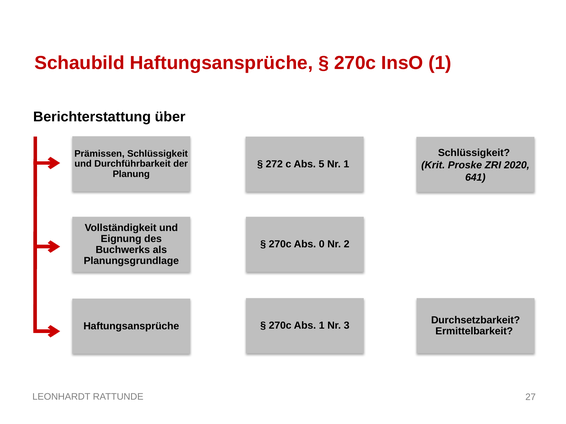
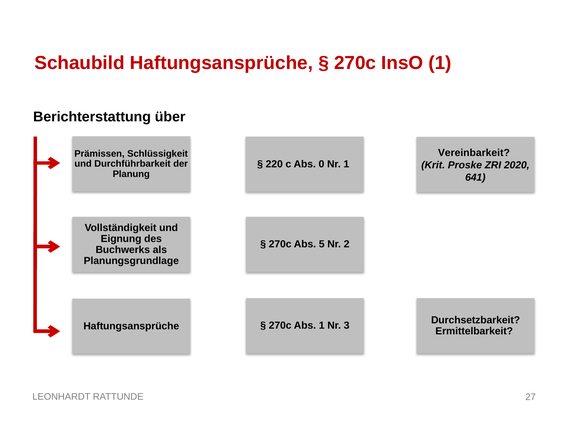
Schlüssigkeit: Schlüssigkeit -> Vereinbarkeit (474, 153)
272: 272 -> 220 (274, 164)
5: 5 -> 0 (321, 164)
0: 0 -> 5 (322, 245)
